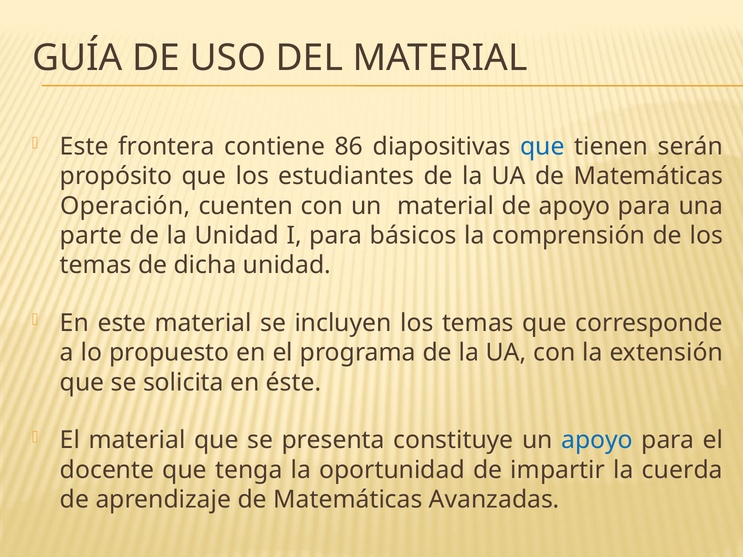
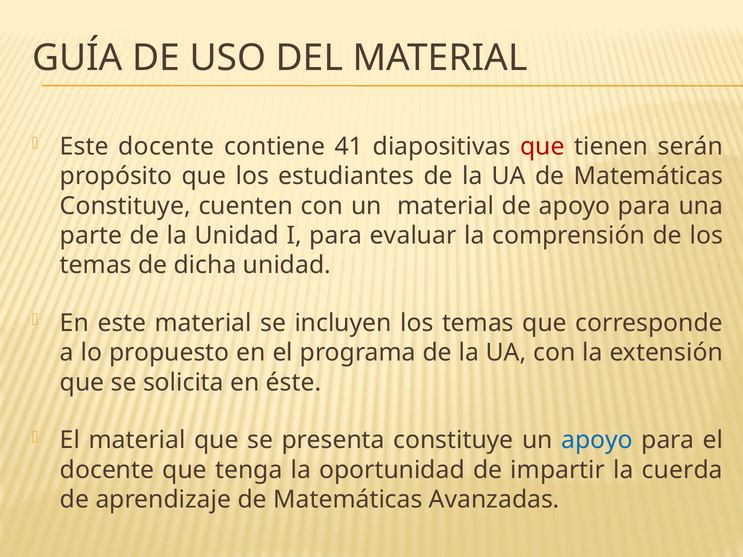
Este frontera: frontera -> docente (166, 147)
86: 86 -> 41 (349, 147)
que colour: blue -> red (542, 147)
Operación: Operación -> Constituye (125, 206)
básicos: básicos -> evaluar (413, 236)
